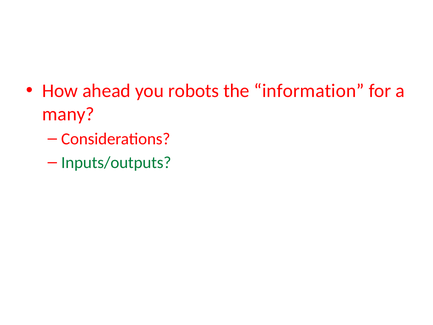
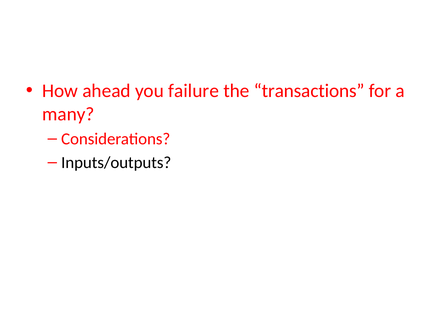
robots: robots -> failure (194, 91)
information: information -> transactions (309, 91)
Inputs/outputs colour: green -> black (116, 162)
